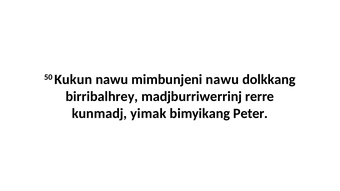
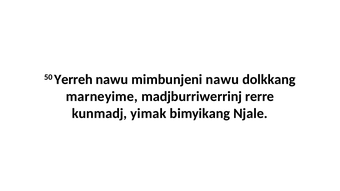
Kukun: Kukun -> Yerreh (73, 80)
birribalhrey: birribalhrey -> marneyime (102, 97)
Peter: Peter -> Njale (251, 114)
